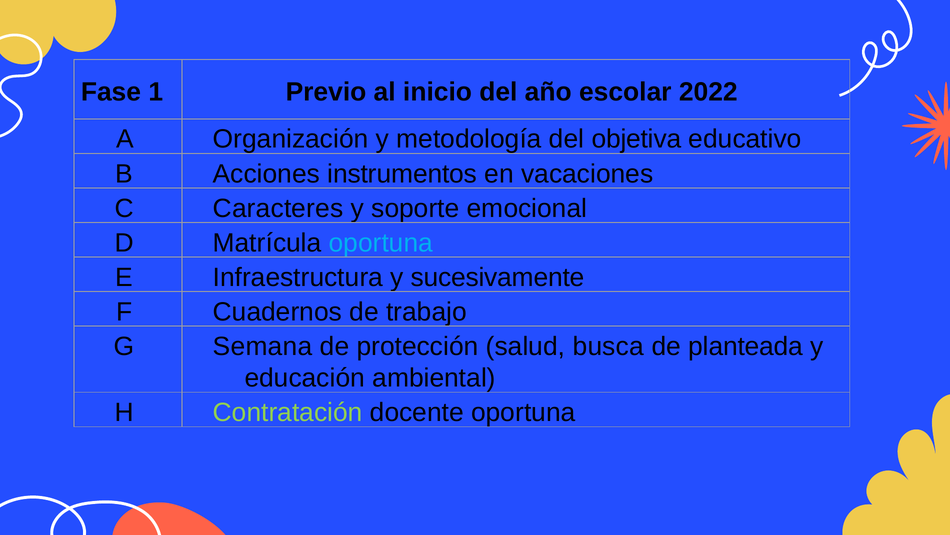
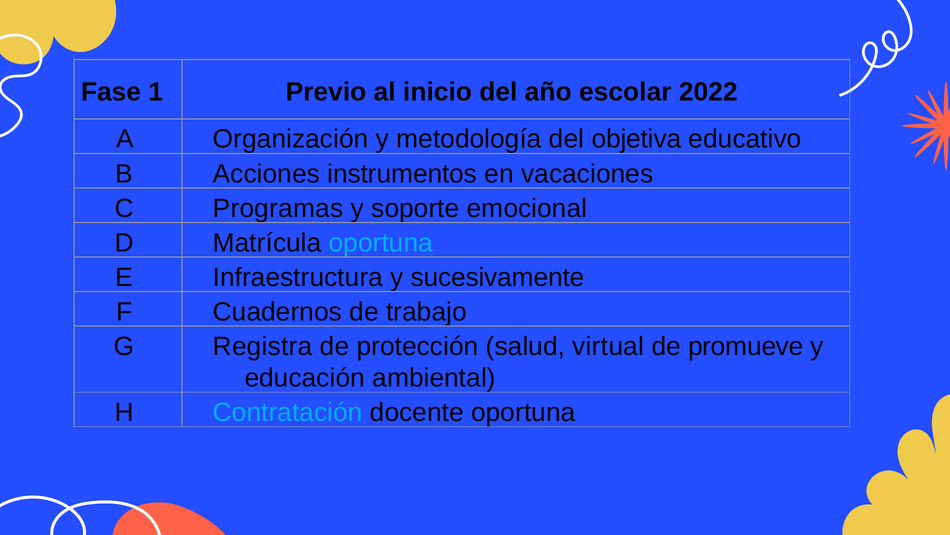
Caracteres: Caracteres -> Programas (278, 208)
Semana: Semana -> Registra (263, 346)
busca: busca -> virtual (608, 346)
planteada: planteada -> promueve (746, 346)
Contratación colour: light green -> light blue (288, 412)
